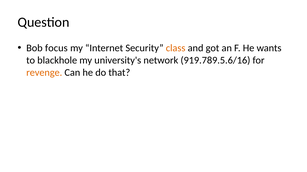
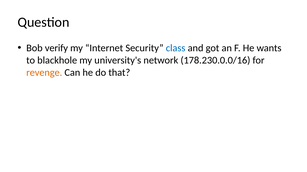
focus: focus -> verify (56, 48)
class colour: orange -> blue (176, 48)
919.789.5.6/16: 919.789.5.6/16 -> 178.230.0.0/16 (215, 61)
